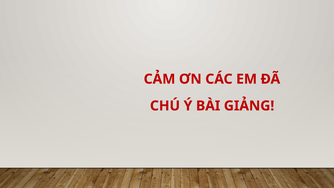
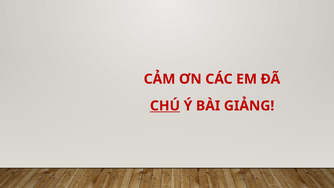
CHÚ underline: none -> present (165, 106)
